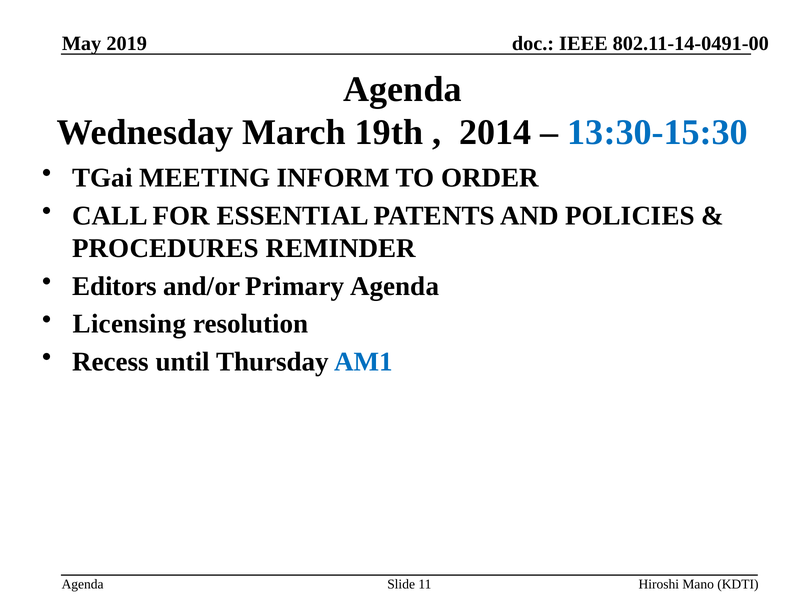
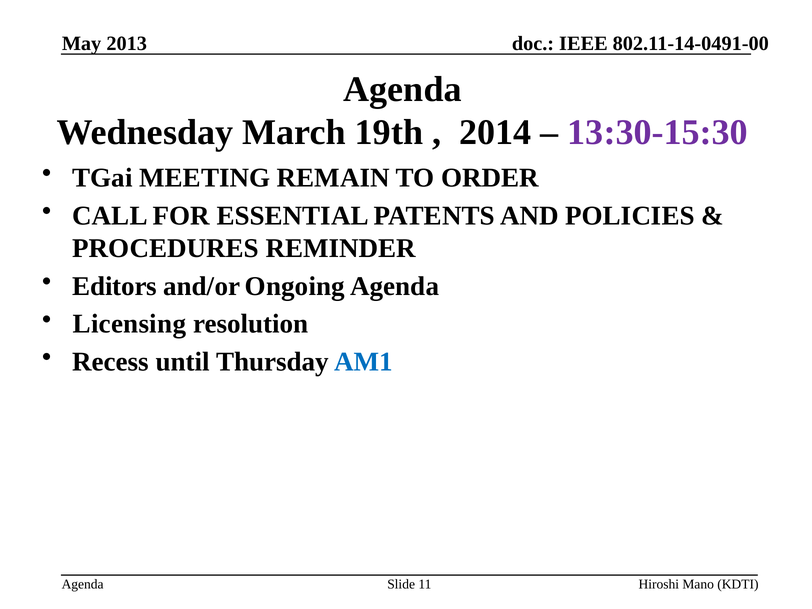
2019: 2019 -> 2013 (127, 43)
13:30-15:30 colour: blue -> purple (658, 132)
INFORM: INFORM -> REMAIN (333, 178)
Primary: Primary -> Ongoing (295, 286)
